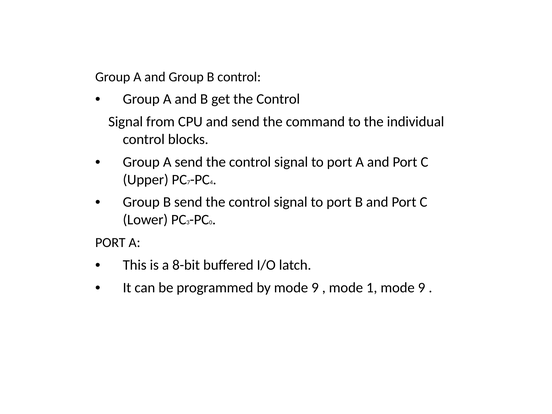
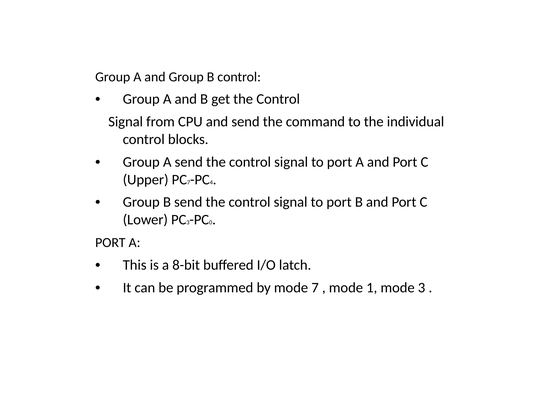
by mode 9: 9 -> 7 (315, 288)
1 mode 9: 9 -> 3 (422, 288)
